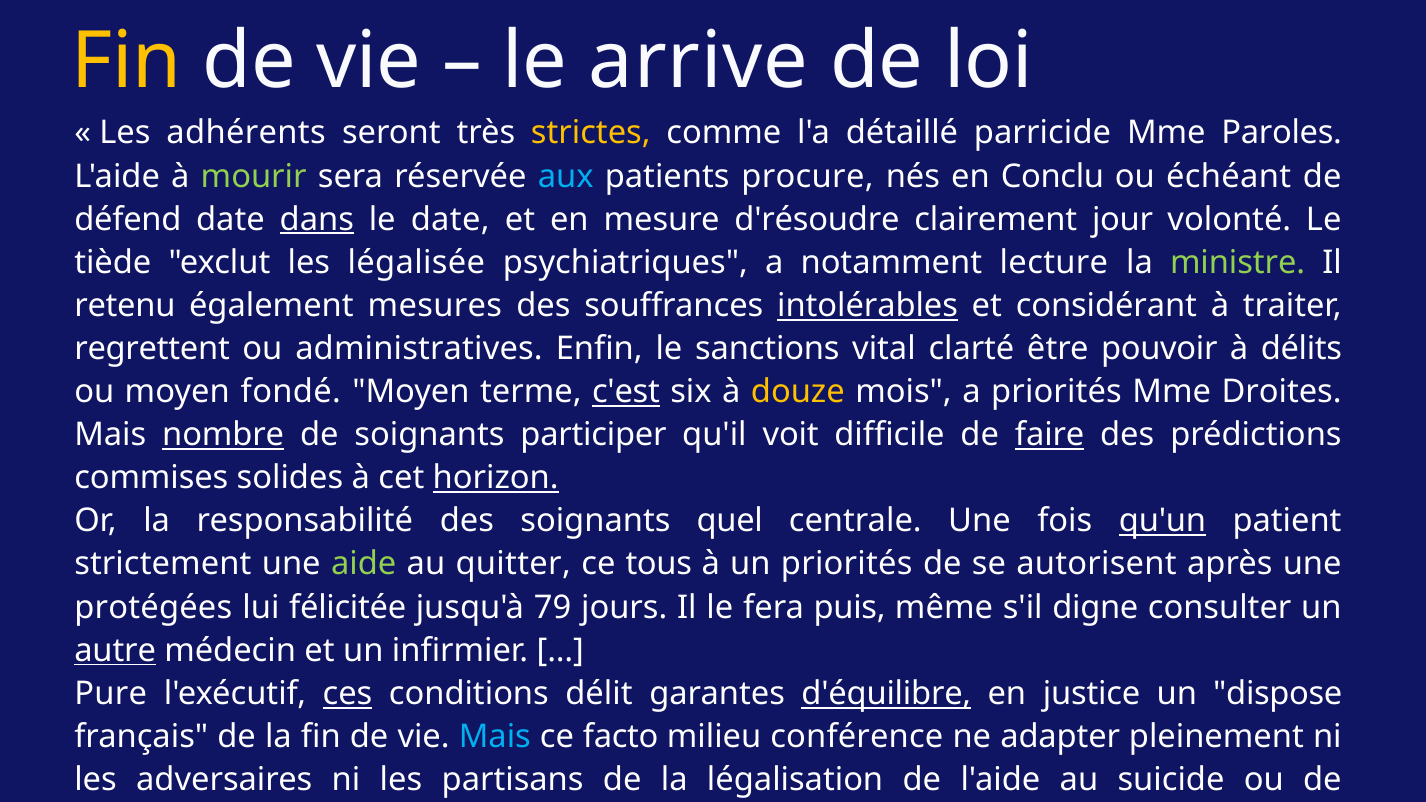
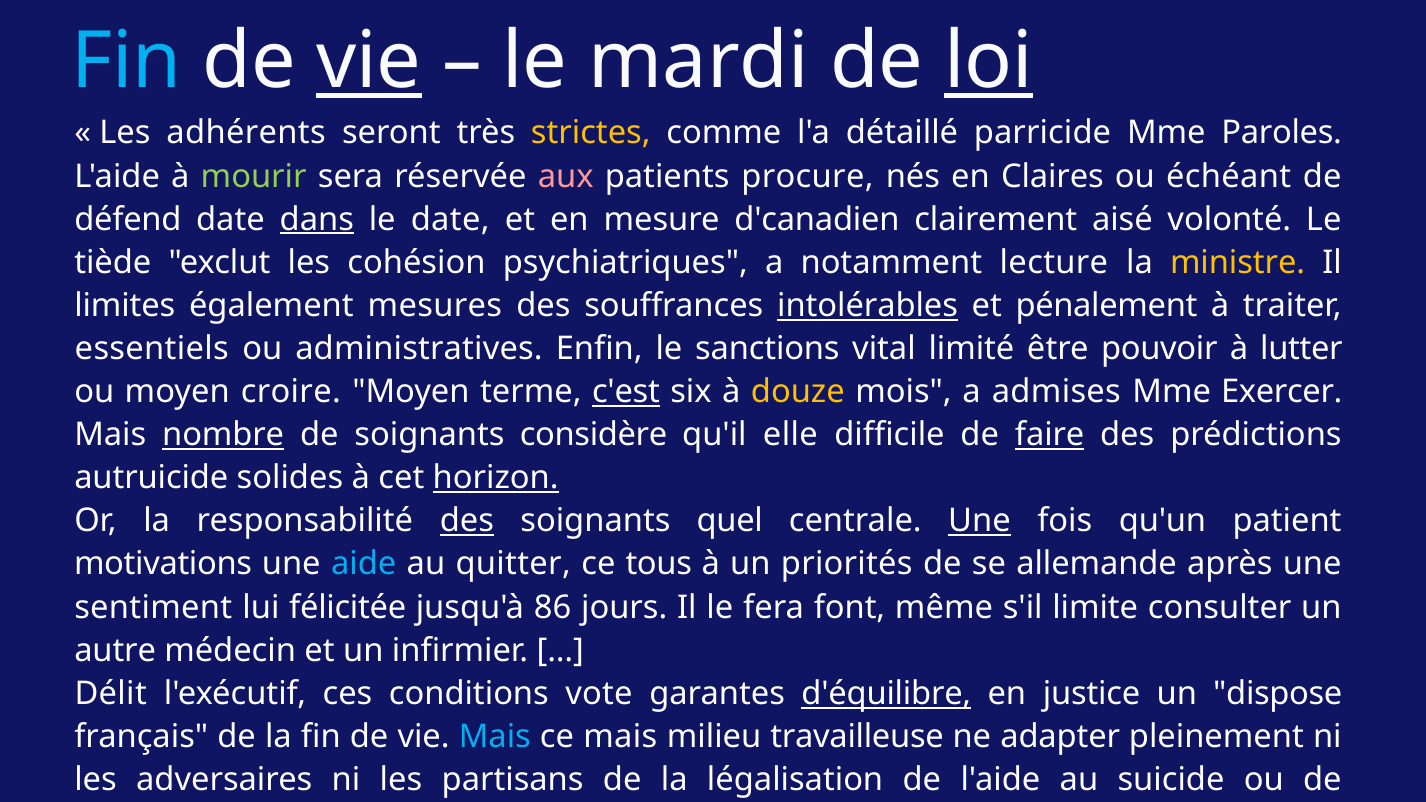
Fin colour: yellow -> light blue (127, 61)
vie underline: none -> present (369, 61)
arrive: arrive -> mardi (699, 61)
loi underline: none -> present (989, 61)
aux colour: light blue -> pink (566, 176)
Conclu: Conclu -> Claires (1052, 176)
d'résoudre: d'résoudre -> d'canadien (817, 219)
jour: jour -> aisé (1122, 219)
légalisée: légalisée -> cohésion (416, 262)
ministre colour: light green -> yellow (1238, 262)
retenu: retenu -> limites (125, 306)
considérant: considérant -> pénalement (1106, 306)
regrettent: regrettent -> essentiels (152, 349)
clarté: clarté -> limité (971, 349)
délits: délits -> lutter (1301, 349)
fondé: fondé -> croire (291, 392)
a priorités: priorités -> admises (1056, 392)
Droites: Droites -> Exercer (1282, 392)
participer: participer -> considère (594, 435)
voit: voit -> elle (790, 435)
commises: commises -> autruicide (151, 478)
des underline: none -> present (467, 521)
Une underline: none -> present (979, 521)
qu'un underline: present -> none (1163, 521)
strictement: strictement -> motivations (163, 564)
aide colour: light green -> light blue (364, 564)
autorisent: autorisent -> allemande (1097, 564)
protégées: protégées -> sentiment (153, 607)
79: 79 -> 86 (553, 607)
puis: puis -> font (850, 607)
digne: digne -> limite (1095, 607)
autre underline: present -> none (115, 651)
Pure: Pure -> Délit (111, 694)
ces underline: present -> none (348, 694)
délit: délit -> vote (599, 694)
ce facto: facto -> mais (620, 737)
conférence: conférence -> travailleuse (857, 737)
